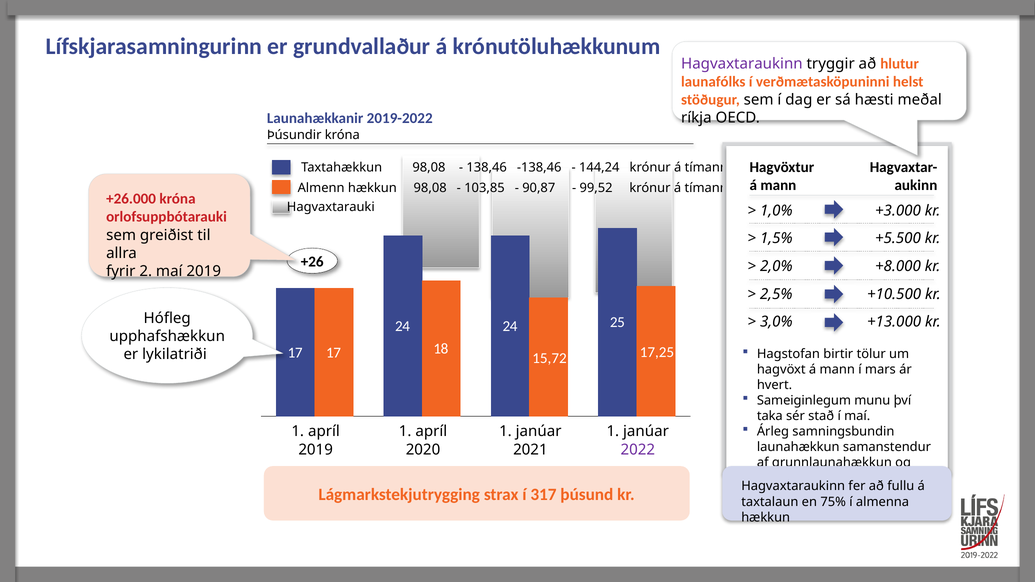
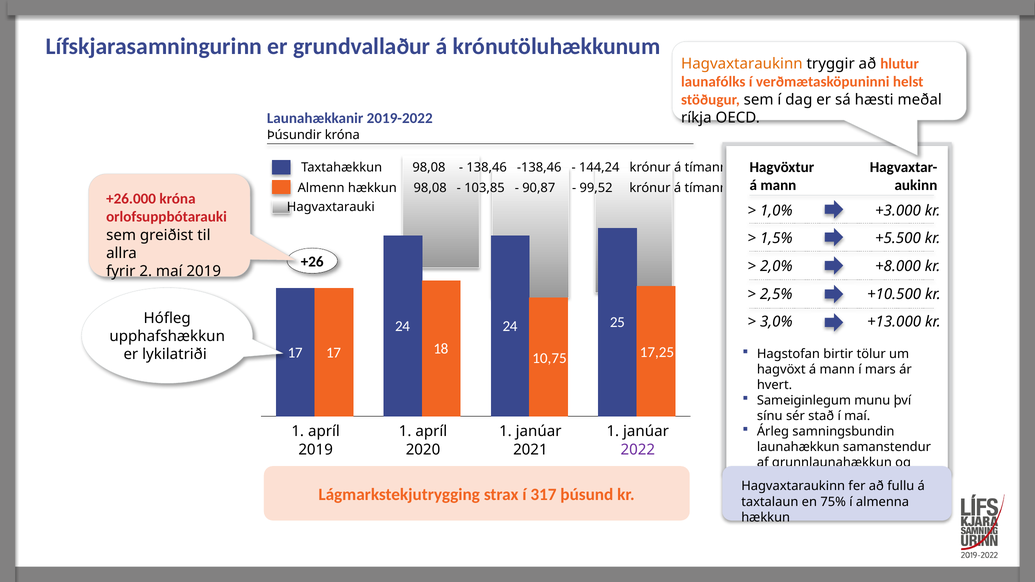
Hagvaxtaraukinn colour: purple -> orange (742, 64)
15,72: 15,72 -> 10,75 (549, 358)
taka: taka -> sínu (770, 416)
